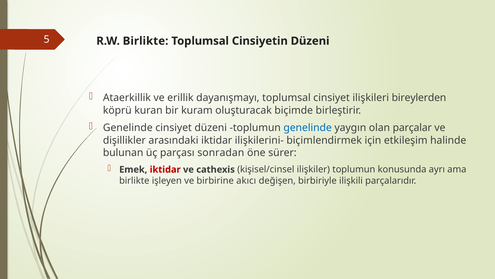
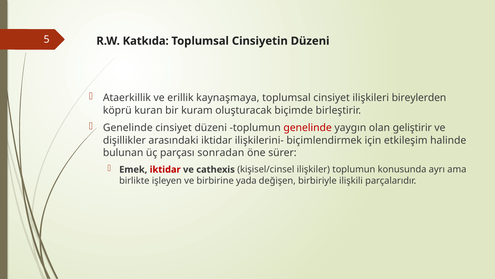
R.W Birlikte: Birlikte -> Katkıda (146, 41)
dayanışmayı: dayanışmayı -> kaynaşmaya (228, 98)
genelinde colour: blue -> red (308, 128)
parçalar: parçalar -> geliştirir (412, 128)
akıcı: akıcı -> yada (246, 180)
